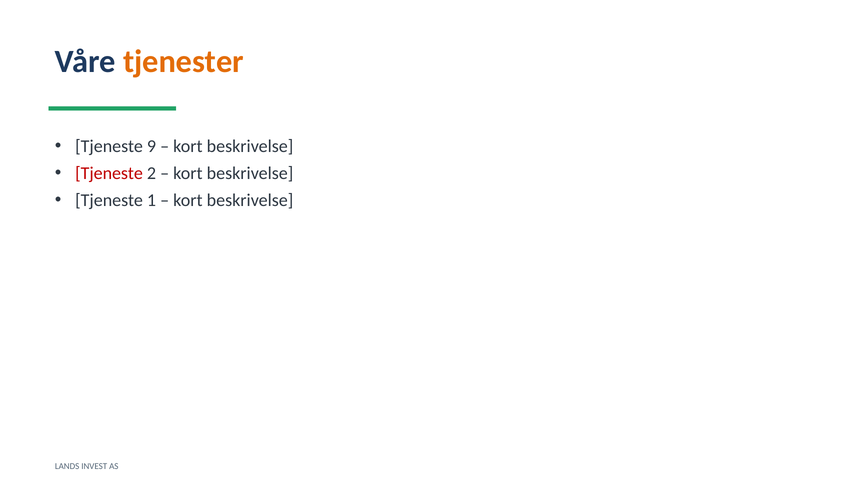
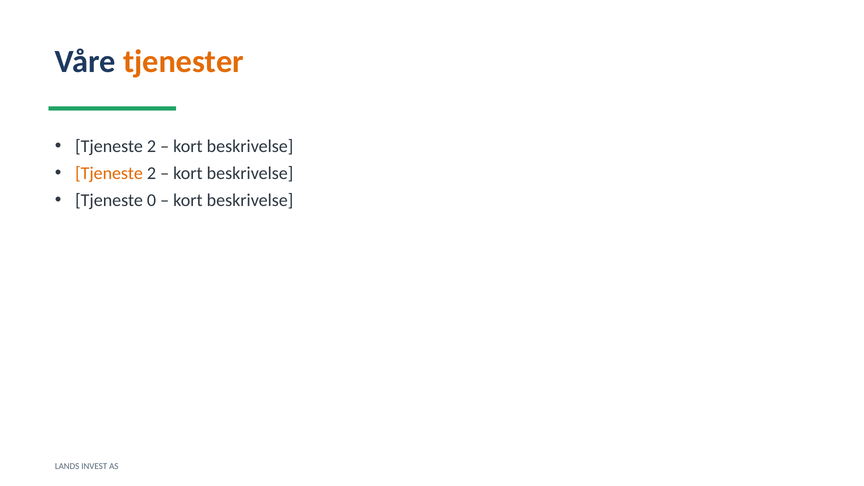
9: 9 -> 2 (151, 146)
Tjeneste colour: red -> orange (109, 173)
1: 1 -> 0 (151, 200)
